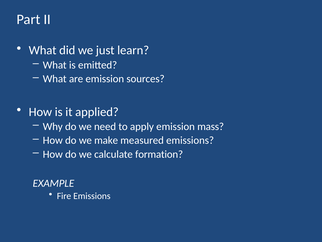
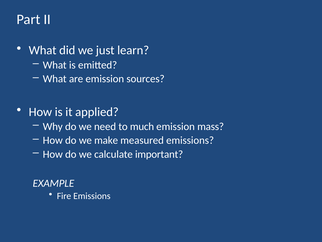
apply: apply -> much (142, 126)
formation: formation -> important (159, 154)
